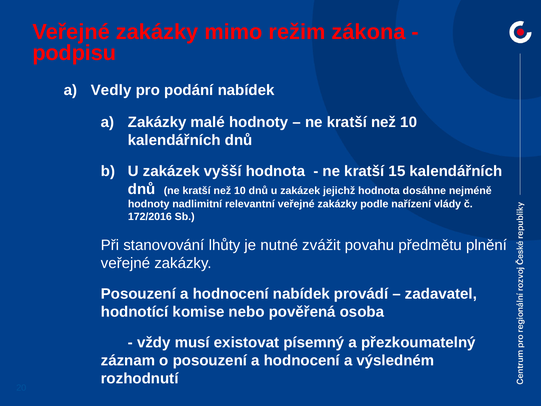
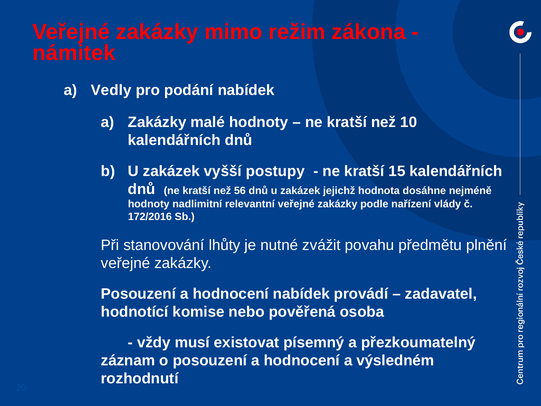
podpisu: podpisu -> námitek (74, 53)
vyšší hodnota: hodnota -> postupy (275, 171)
10: 10 -> 56 (240, 190)
